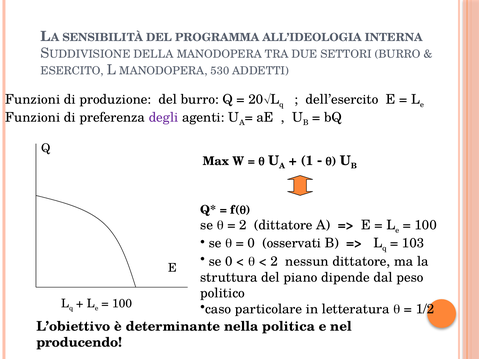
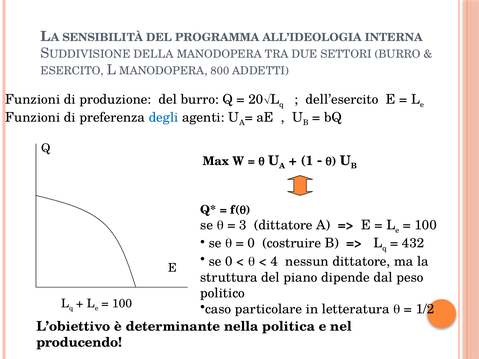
530: 530 -> 800 (220, 71)
degli colour: purple -> blue (164, 118)
2: 2 -> 3 (243, 225)
osservati: osservati -> costruire (292, 243)
103: 103 -> 432 (413, 243)
2: 2 -> 4 (274, 262)
